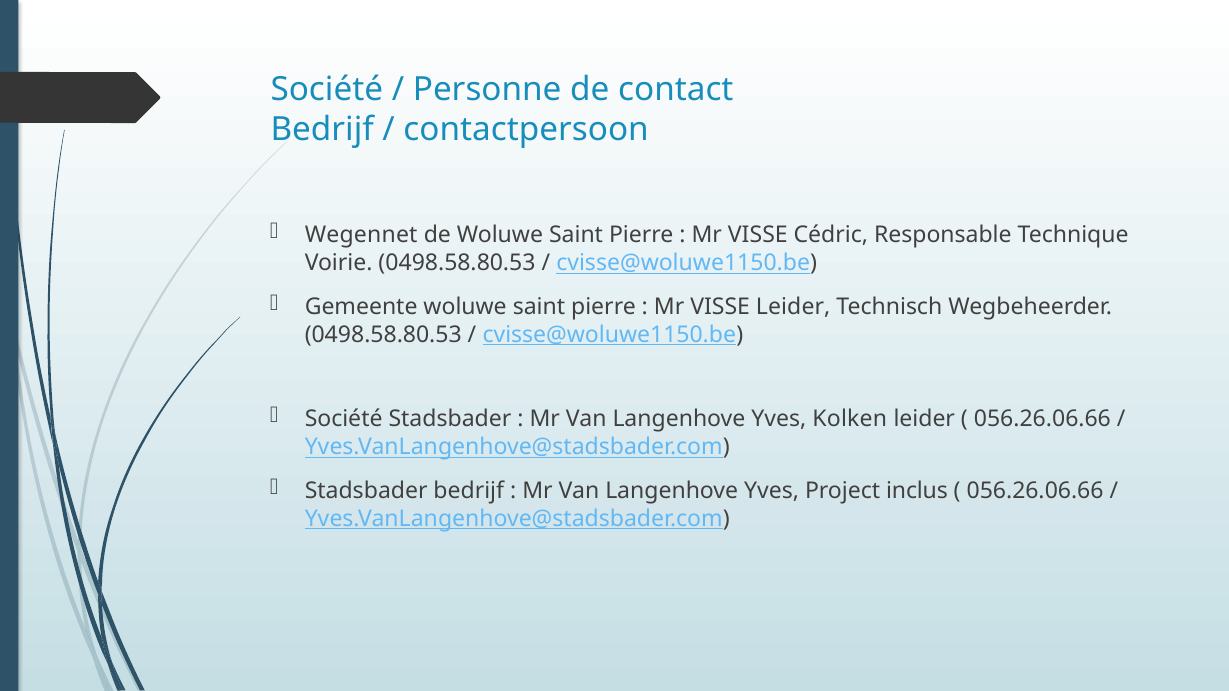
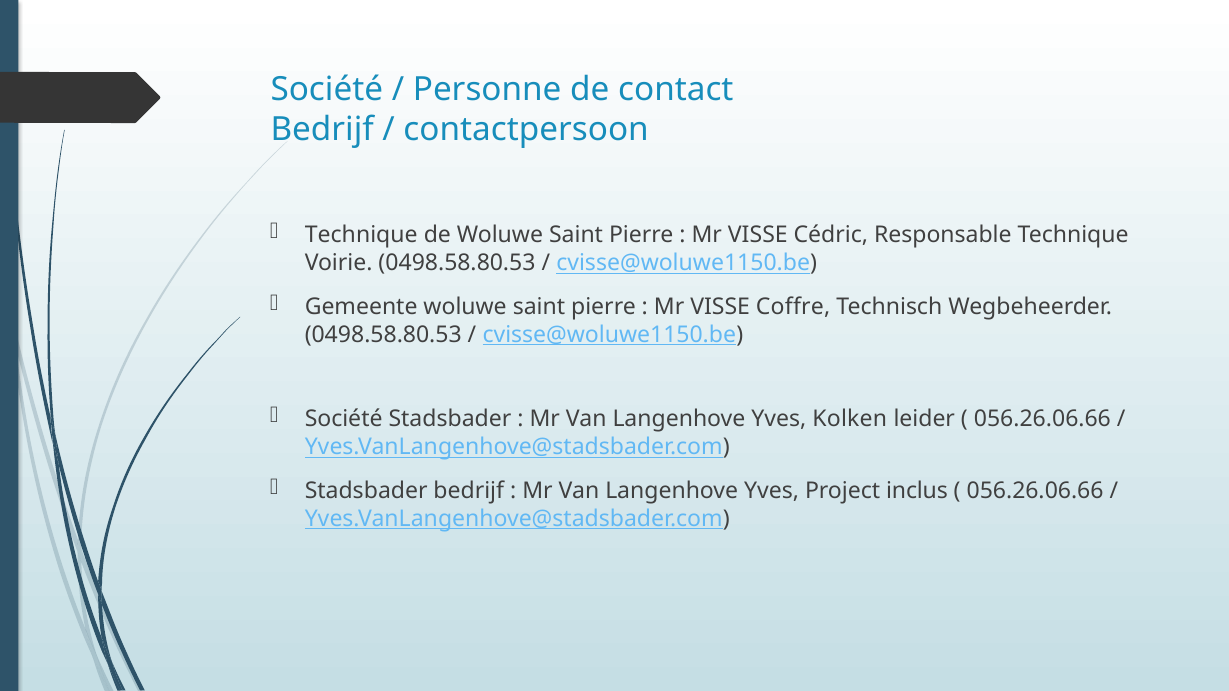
Wegennet: Wegennet -> Technique (361, 235)
VISSE Leider: Leider -> Coffre (793, 307)
